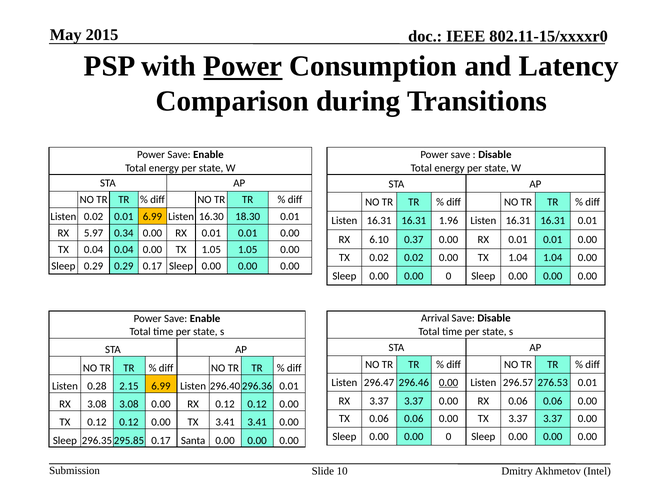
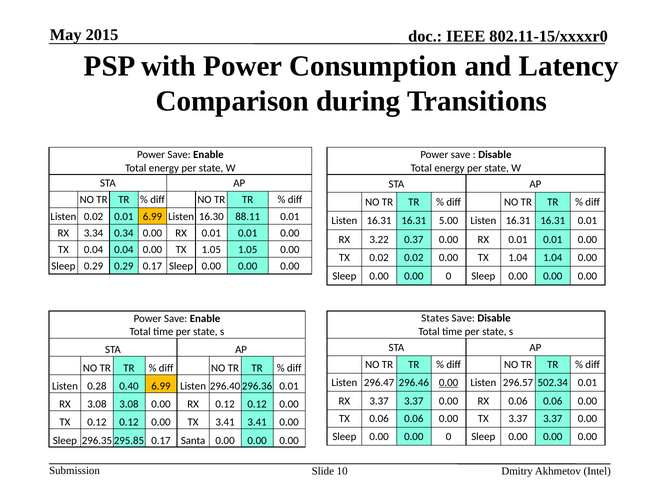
Power underline: present -> none (243, 66)
18.30: 18.30 -> 88.11 (248, 216)
1.96: 1.96 -> 5.00 (449, 221)
5.97: 5.97 -> 3.34 (94, 233)
6.10: 6.10 -> 3.22 (379, 239)
Arrival: Arrival -> States (435, 318)
276.53: 276.53 -> 502.34 (553, 382)
2.15: 2.15 -> 0.40 (129, 386)
